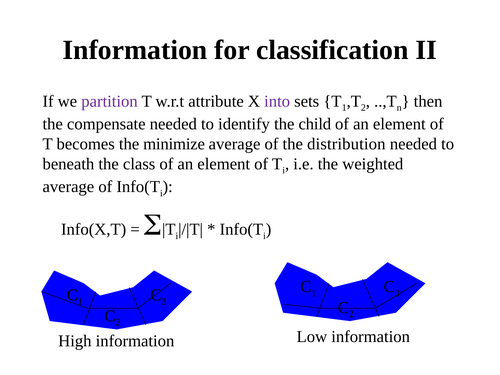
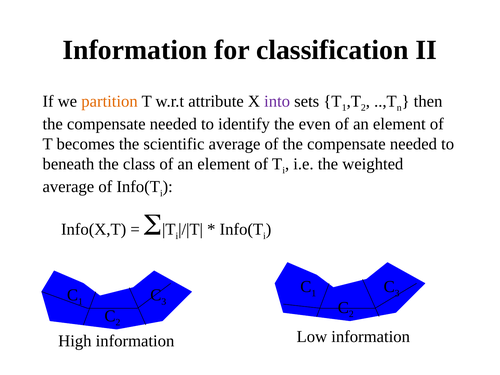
partition colour: purple -> orange (110, 101)
child: child -> even (315, 124)
minimize: minimize -> scientific (174, 144)
of the distribution: distribution -> compensate (346, 144)
